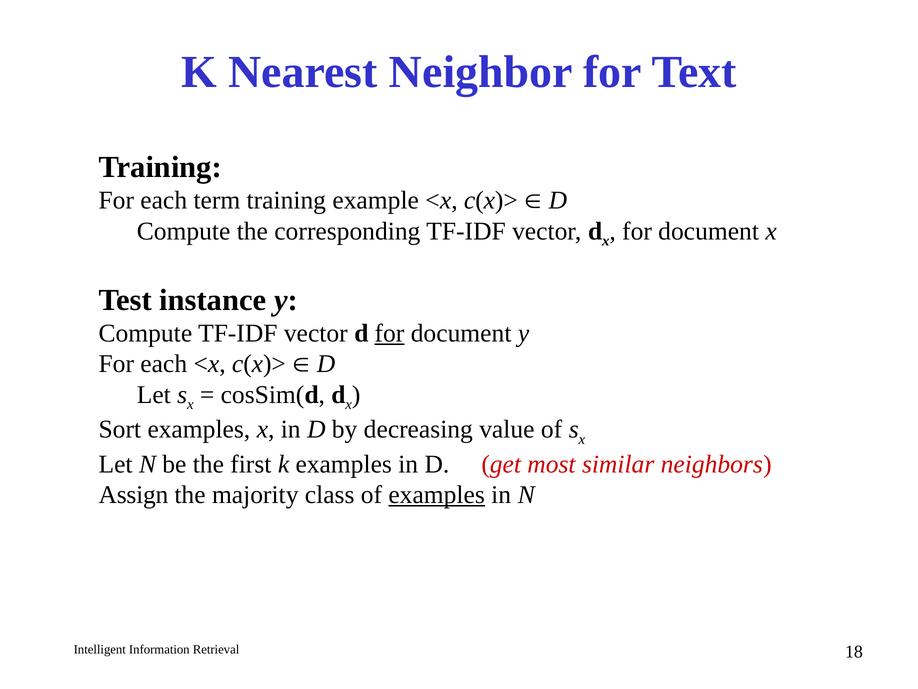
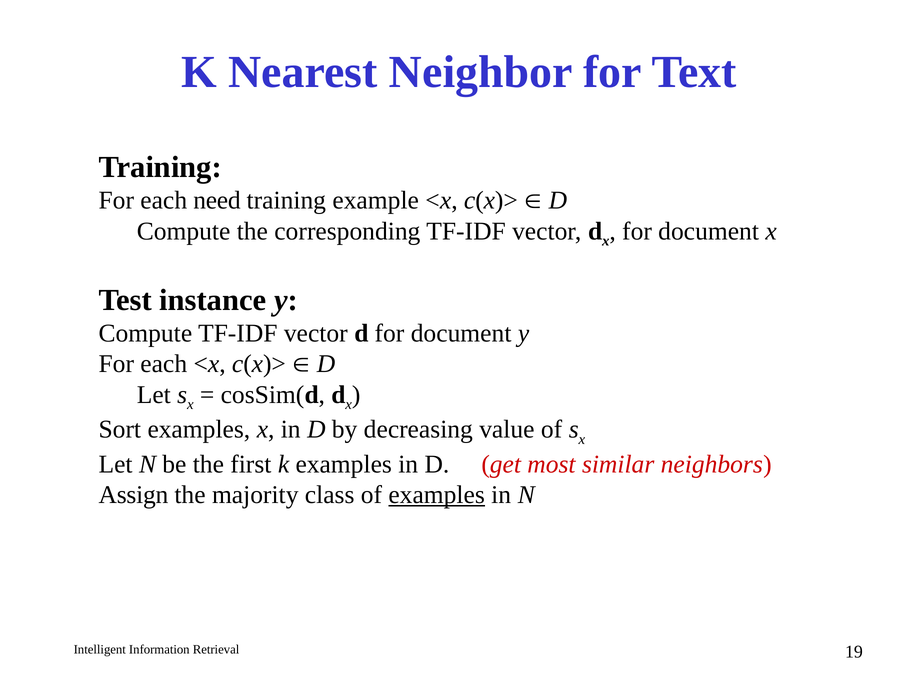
term: term -> need (217, 200)
for underline: present -> none (389, 333)
18: 18 -> 19 (854, 651)
